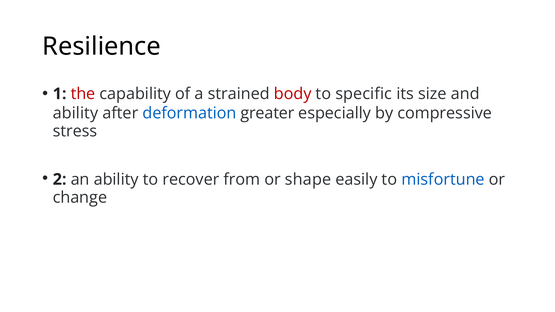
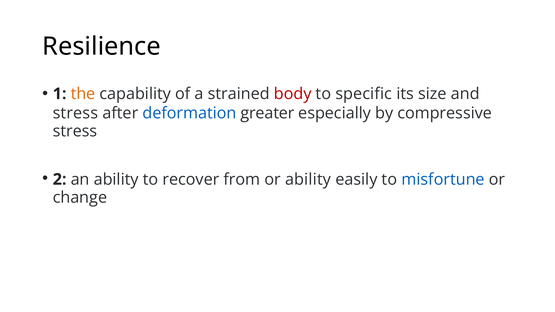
the colour: red -> orange (83, 94)
ability: ability -> stress (75, 113)
or shape: shape -> ability (308, 179)
